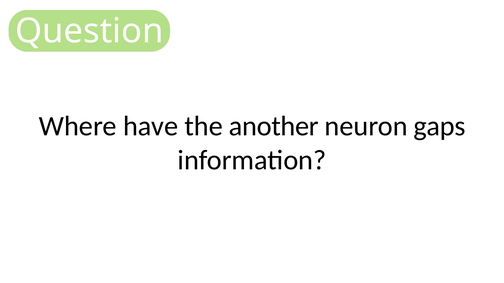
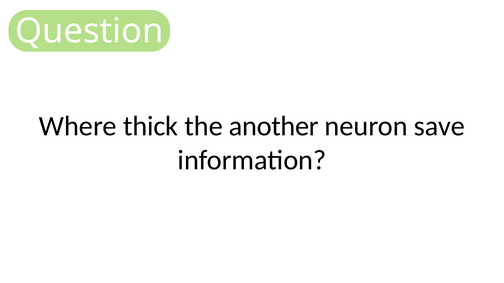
have: have -> thick (151, 126)
gaps: gaps -> save (439, 126)
